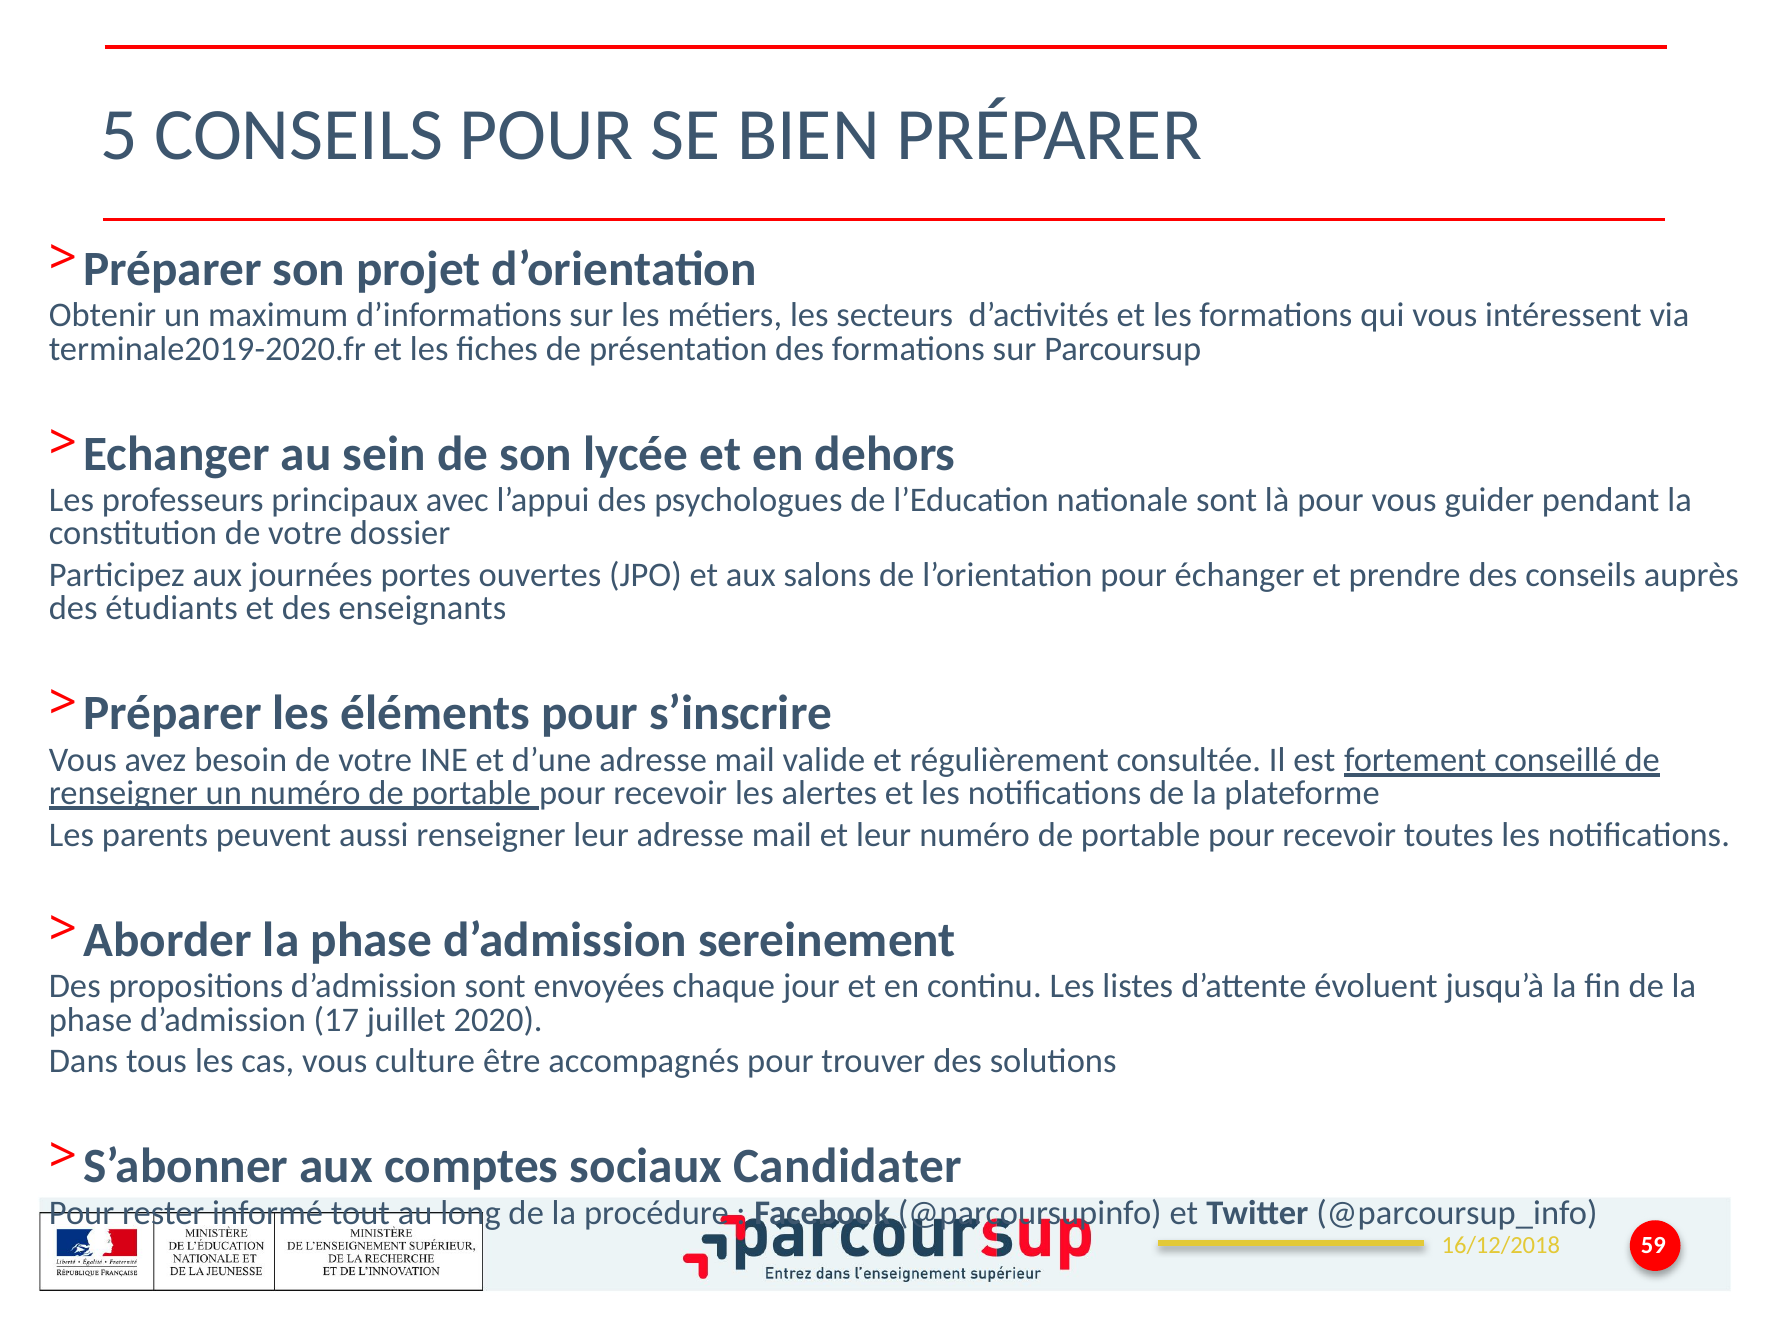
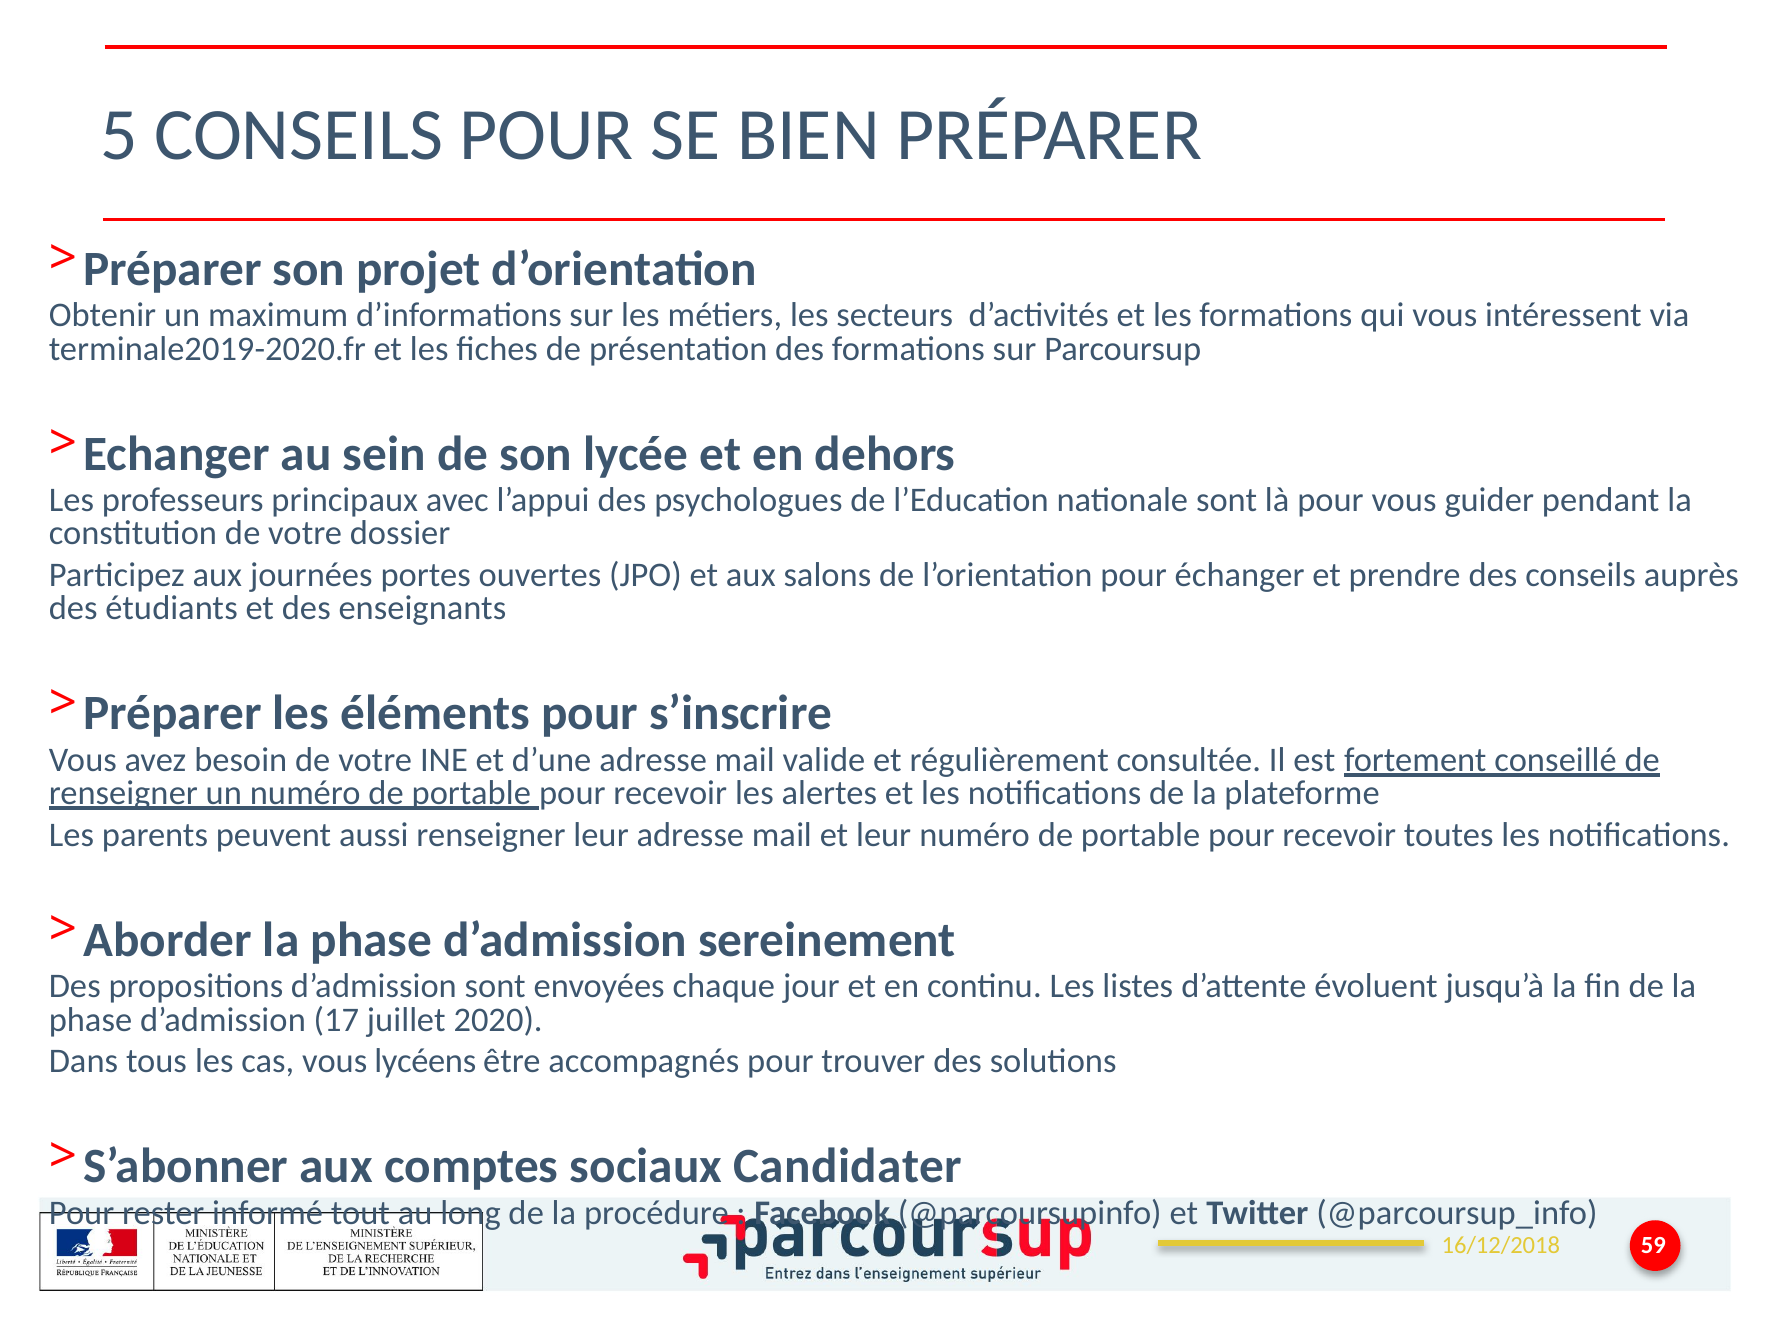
culture: culture -> lycéens (425, 1061)
